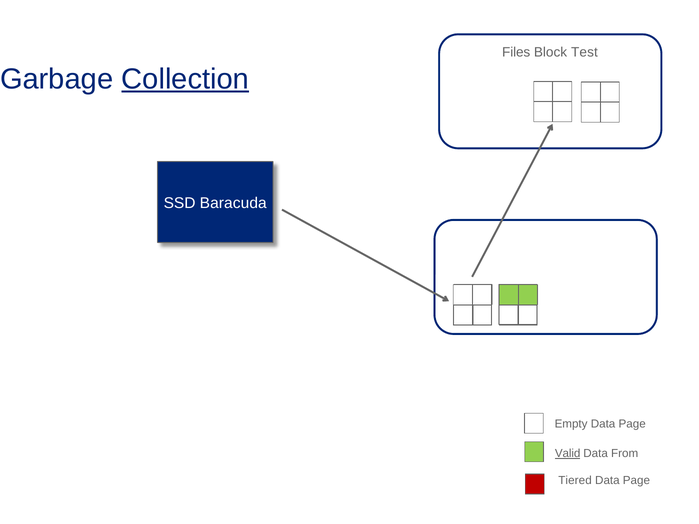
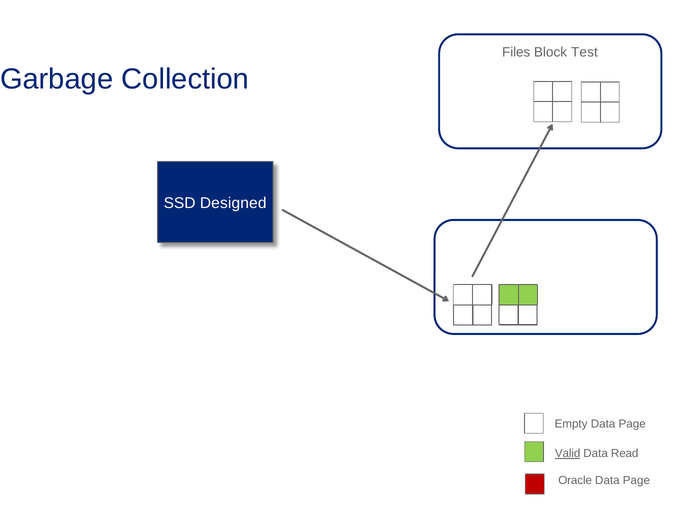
Collection underline: present -> none (185, 79)
Baracuda: Baracuda -> Designed (233, 203)
From: From -> Read (625, 454)
Tiered: Tiered -> Oracle (575, 481)
